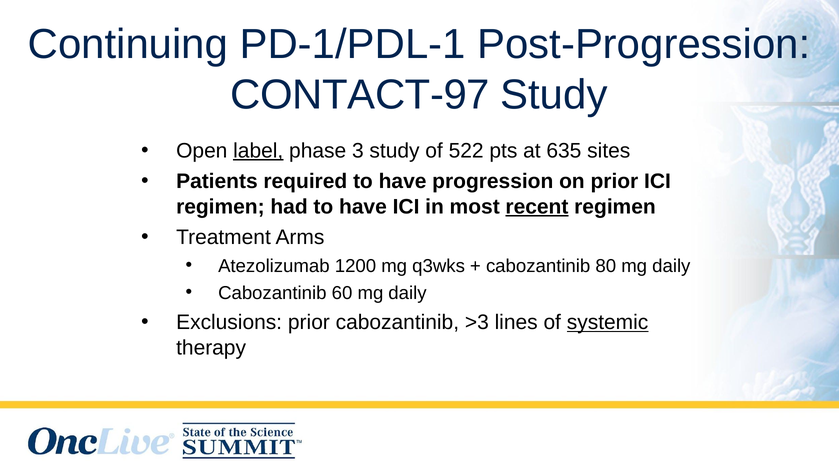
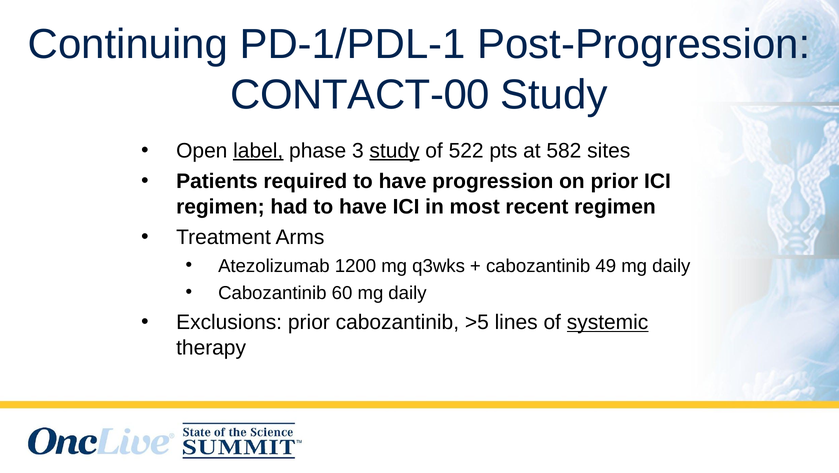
CONTACT-97: CONTACT-97 -> CONTACT-00 (360, 95)
study underline: none -> present (395, 151)
635: 635 -> 582 (564, 151)
recent underline: present -> none (537, 206)
80: 80 -> 49 (606, 266)
>3: >3 -> >5 (477, 322)
